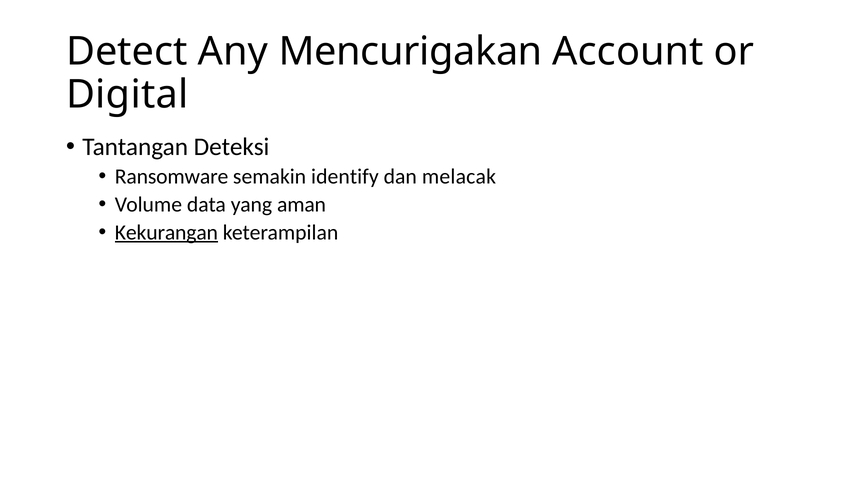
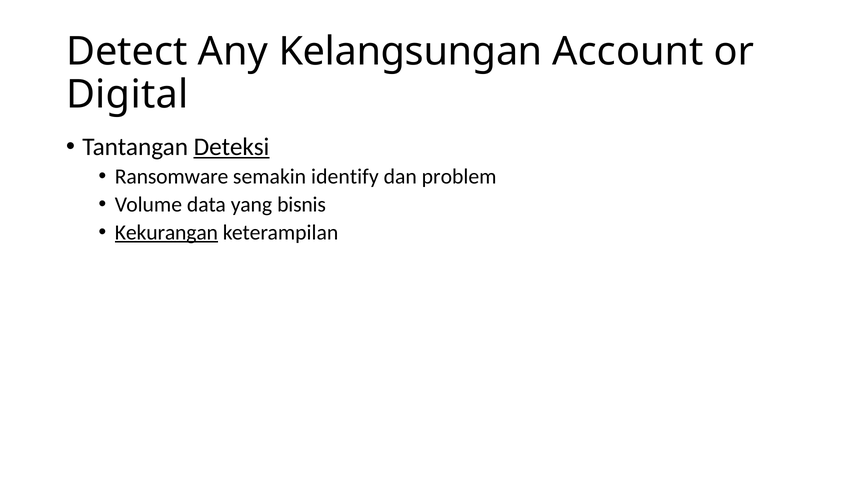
Mencurigakan: Mencurigakan -> Kelangsungan (411, 51)
Deteksi underline: none -> present (232, 147)
melacak: melacak -> problem (459, 176)
aman: aman -> bisnis (302, 204)
